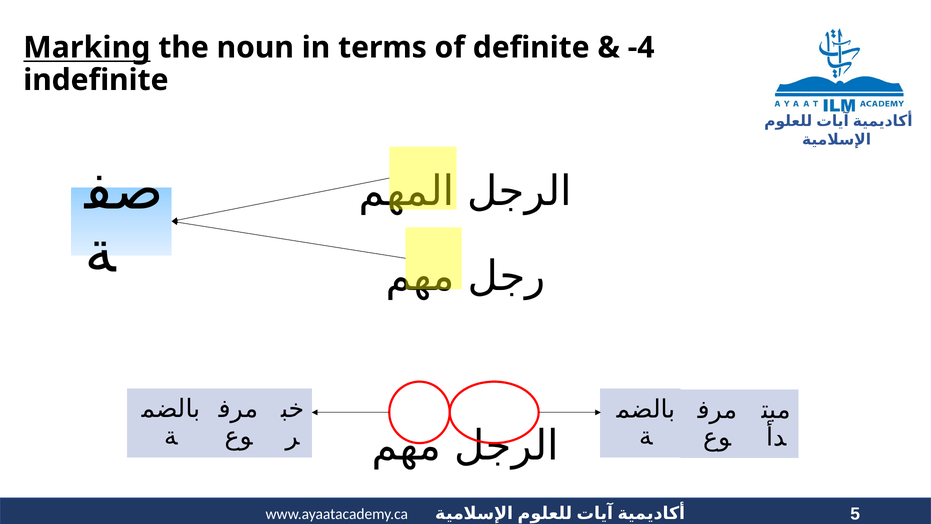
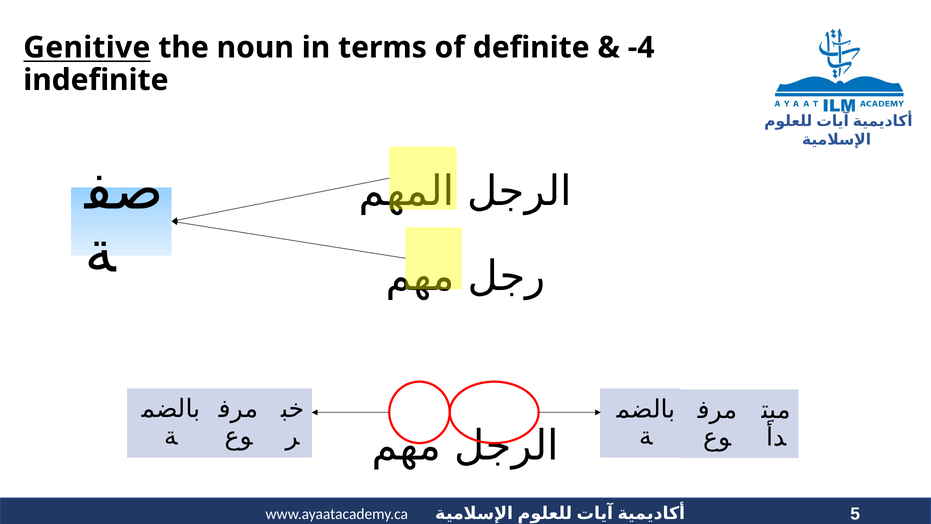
Marking: Marking -> Genitive (87, 48)
